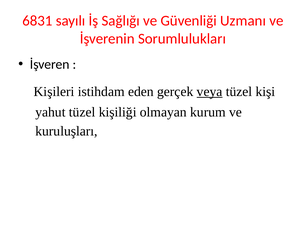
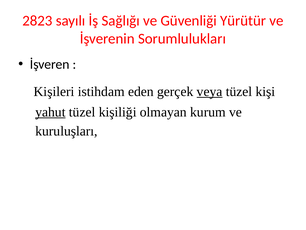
6831: 6831 -> 2823 (37, 21)
Uzmanı: Uzmanı -> Yürütür (243, 21)
yahut underline: none -> present (50, 112)
